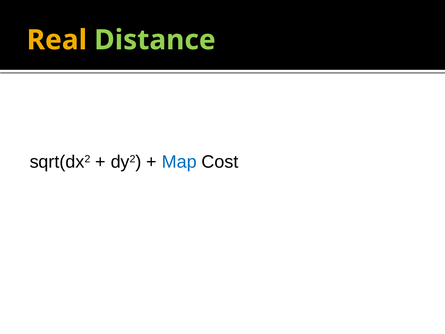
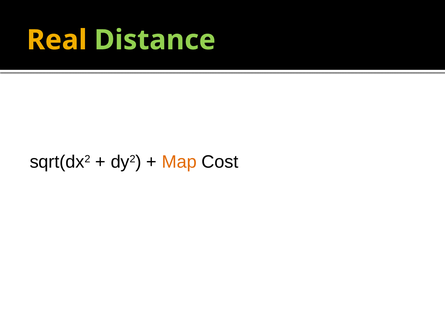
Map colour: blue -> orange (179, 162)
